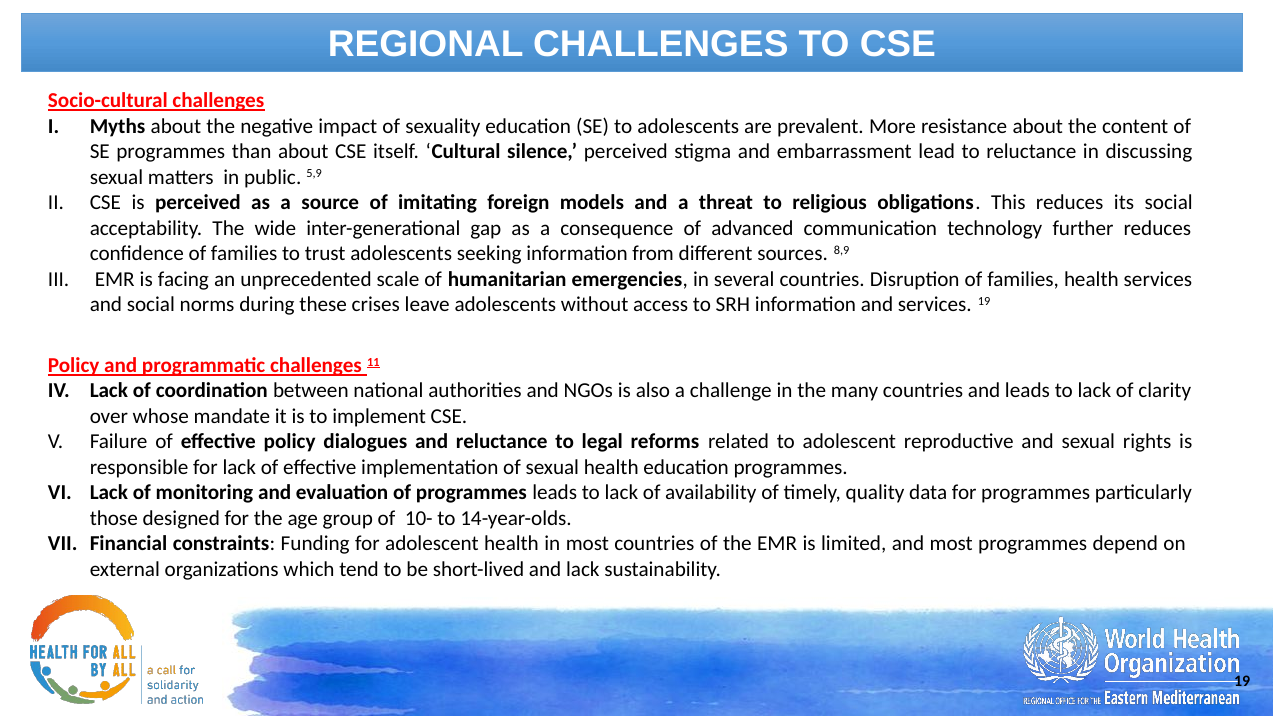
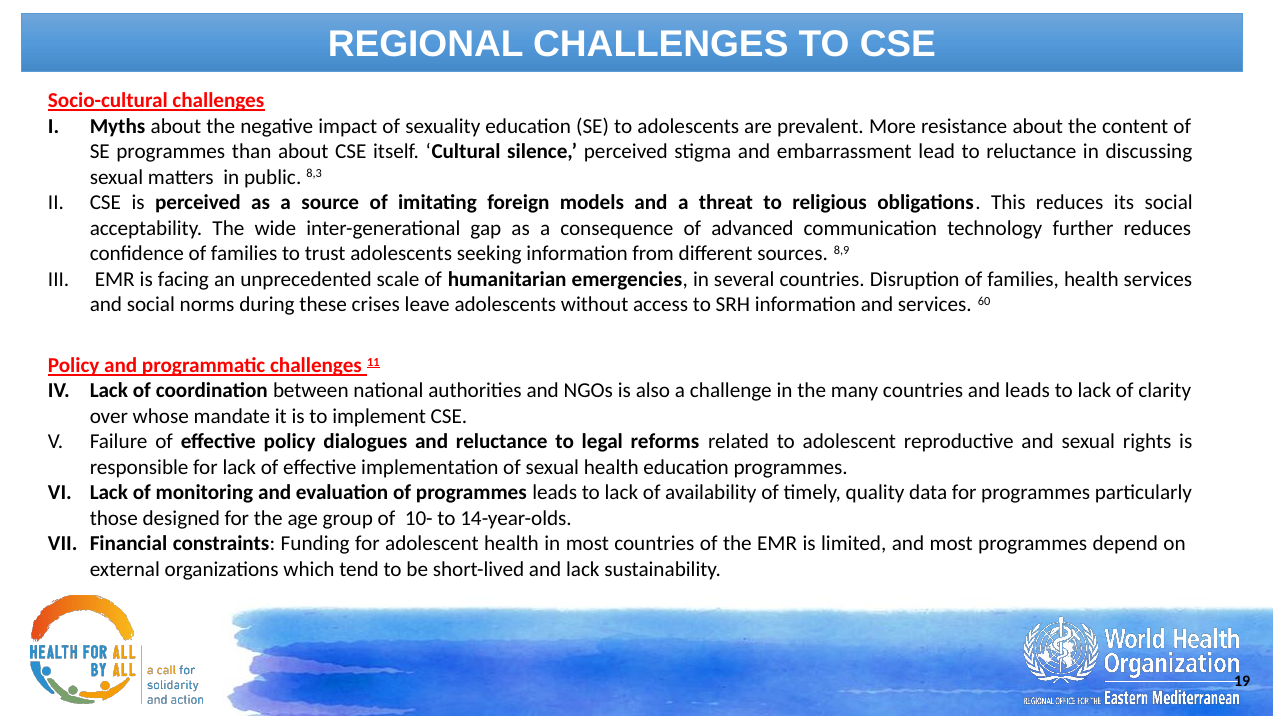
5,9: 5,9 -> 8,3 (314, 174)
services 19: 19 -> 60 (984, 301)
